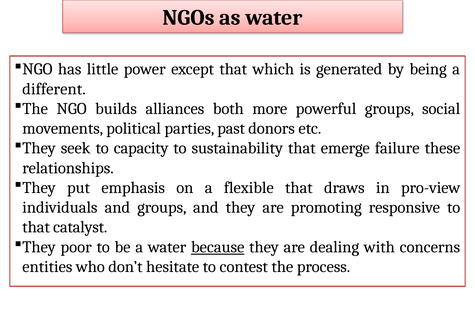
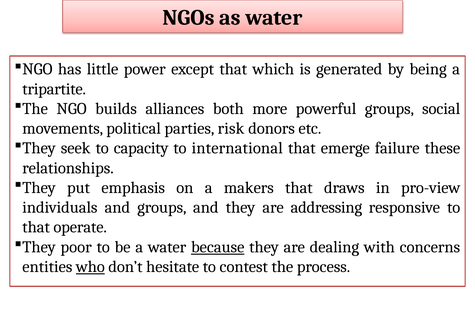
different: different -> tripartite (54, 89)
past: past -> risk (231, 129)
sustainability: sustainability -> international (237, 149)
flexible: flexible -> makers (249, 188)
promoting: promoting -> addressing (326, 208)
catalyst: catalyst -> operate (80, 228)
who underline: none -> present (90, 267)
